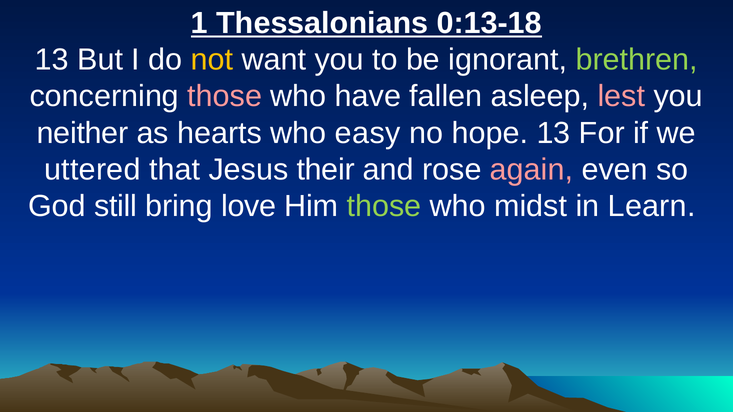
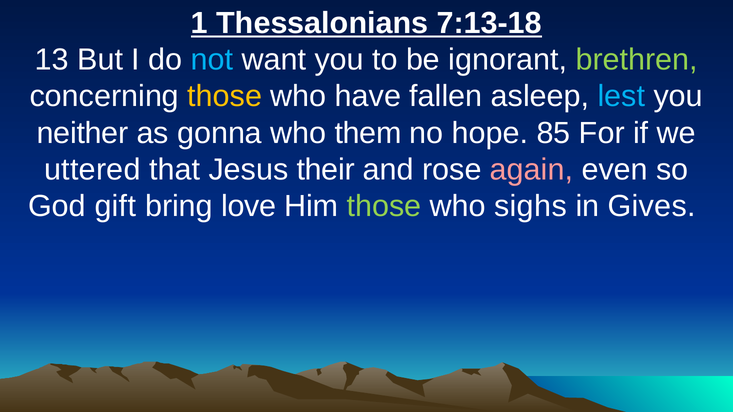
0:13-18: 0:13-18 -> 7:13-18 (489, 23)
not colour: yellow -> light blue (212, 60)
those colour: pink -> yellow (225, 96)
lest colour: pink -> light blue (621, 96)
hearts: hearts -> gonna (220, 133)
easy: easy -> them (368, 133)
hope 13: 13 -> 85 (553, 133)
still: still -> gift (115, 206)
midst: midst -> sighs (531, 206)
Learn: Learn -> Gives (652, 206)
